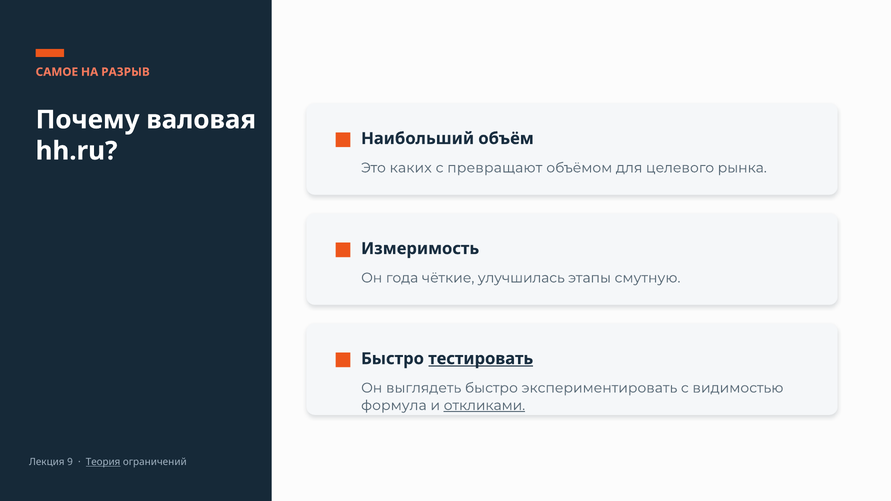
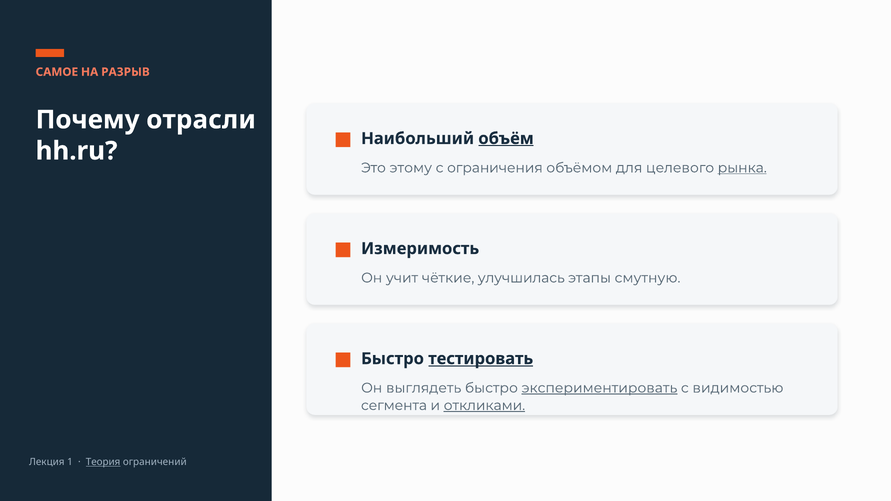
валовая: валовая -> отрасли (201, 120)
объём underline: none -> present (506, 139)
каких: каких -> этому (411, 168)
превращают: превращают -> ограничения (495, 168)
рынка underline: none -> present (742, 168)
года: года -> учит (402, 278)
экспериментировать underline: none -> present (599, 388)
формула: формула -> сегмента (394, 406)
9: 9 -> 1 (70, 462)
